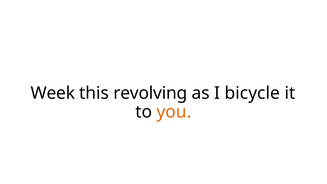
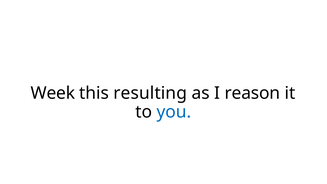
revolving: revolving -> resulting (150, 93)
bicycle: bicycle -> reason (252, 93)
you colour: orange -> blue (174, 112)
